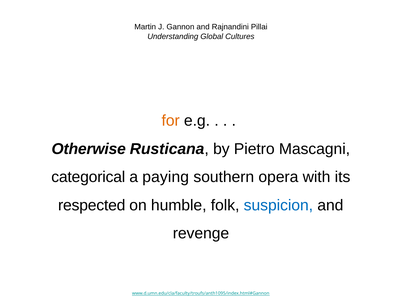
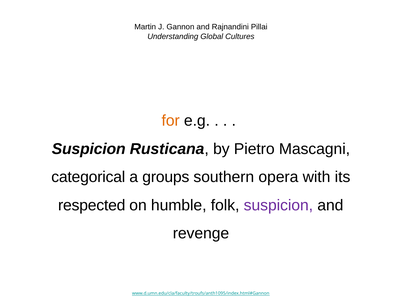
Otherwise: Otherwise -> Suspicion (89, 149)
paying: paying -> groups (166, 177)
suspicion colour: blue -> purple (278, 205)
